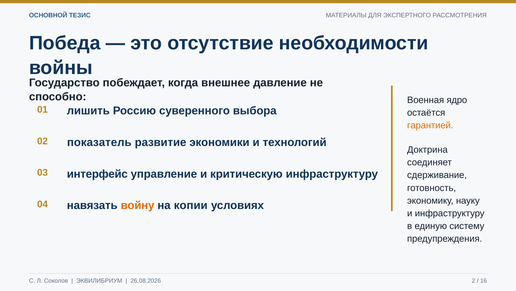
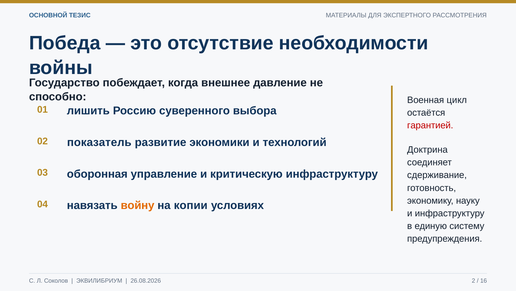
ядро: ядро -> цикл (457, 100)
гарантией colour: orange -> red (430, 125)
интерфейс: интерфейс -> оборонная (97, 174)
